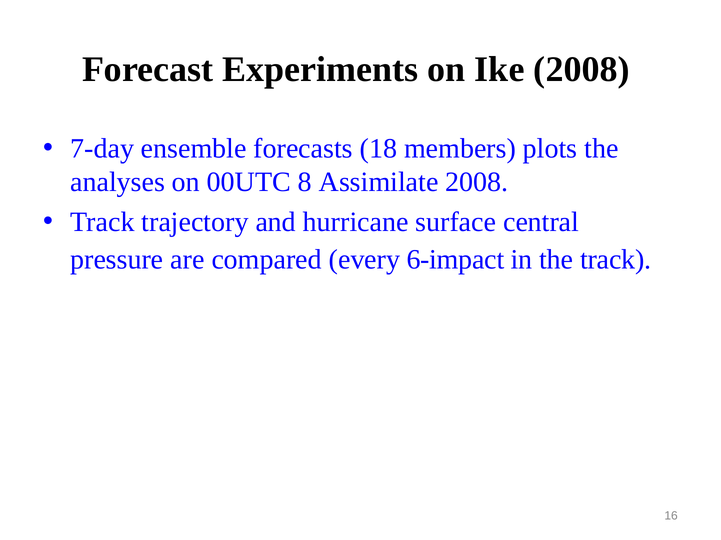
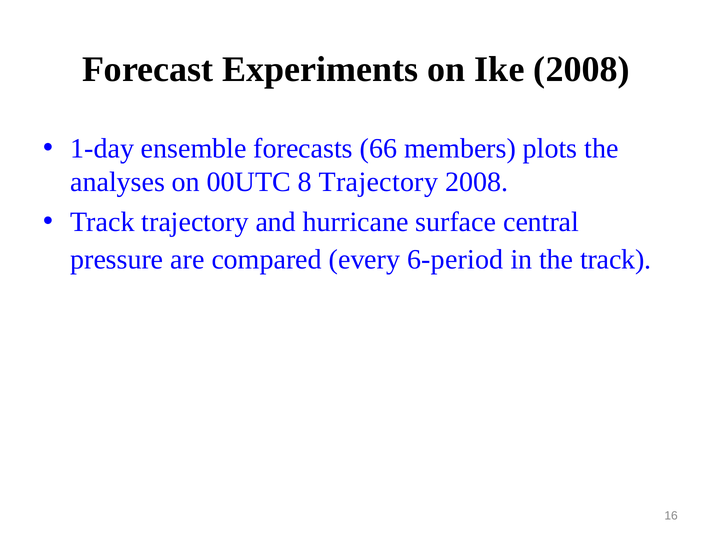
7-day: 7-day -> 1-day (102, 149)
18: 18 -> 66 (379, 149)
8 Assimilate: Assimilate -> Trajectory (378, 182)
6-impact: 6-impact -> 6-period (455, 260)
